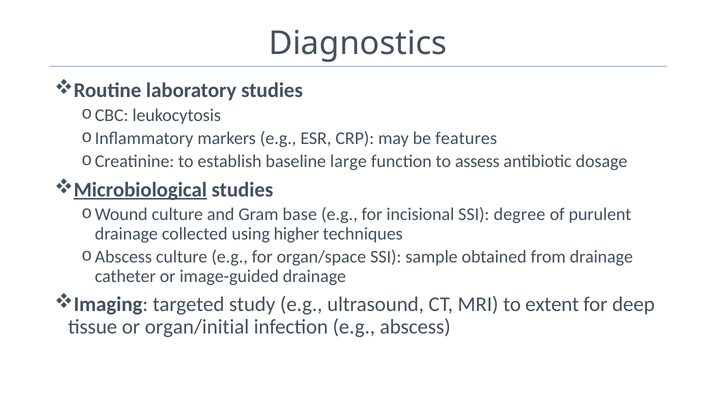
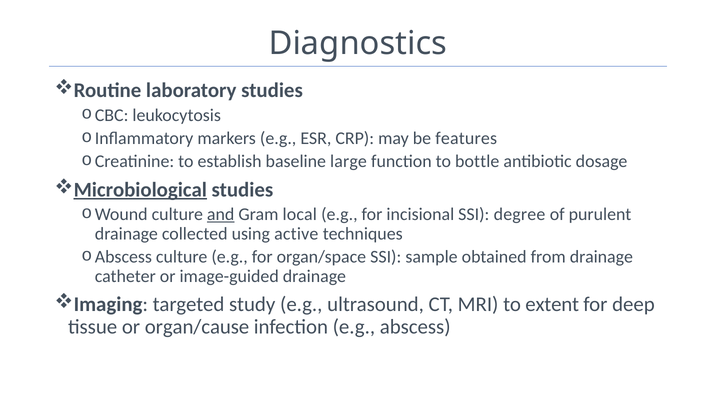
assess: assess -> bottle (477, 161)
and underline: none -> present (221, 214)
base: base -> local (300, 214)
higher: higher -> active (296, 234)
organ/initial: organ/initial -> organ/cause (197, 327)
